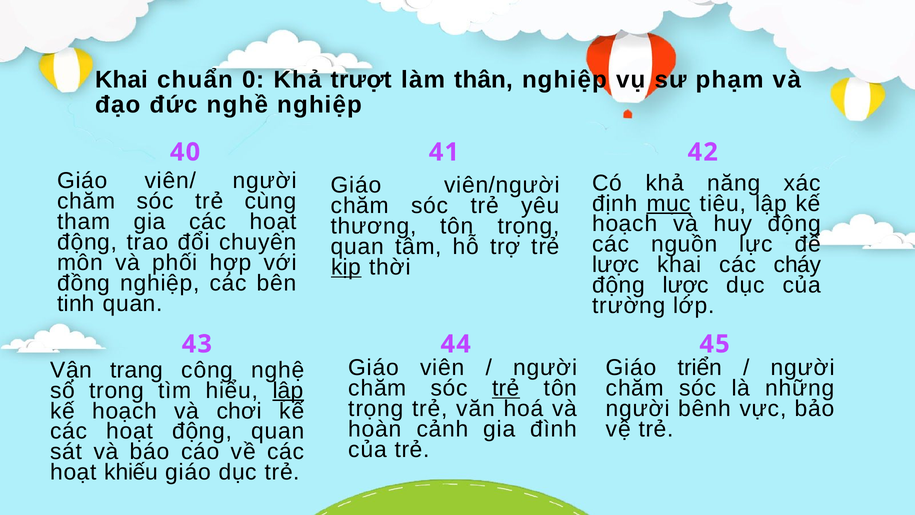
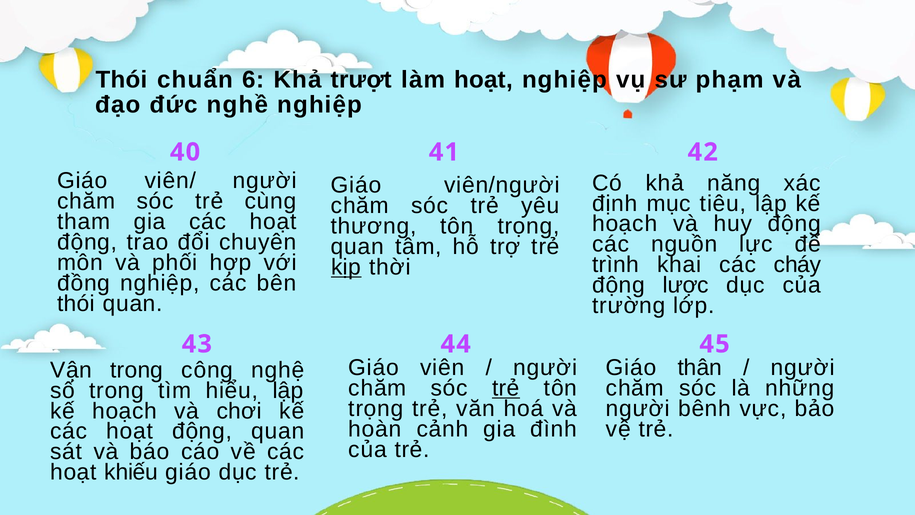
Khai: Khai -> Thói (121, 80)
0: 0 -> 6 (253, 80)
làm thân: thân -> hoạt (484, 80)
mục underline: present -> none (669, 203)
lược: lược -> trình (616, 265)
tinh: tinh -> thói (76, 303)
triển: triển -> thân (700, 367)
Vận trang: trang -> trong (137, 370)
lập underline: present -> none (288, 390)
